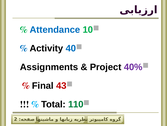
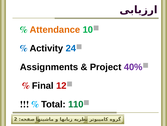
Attendance colour: blue -> orange (55, 30)
40: 40 -> 24 (71, 48)
43: 43 -> 12 (61, 85)
